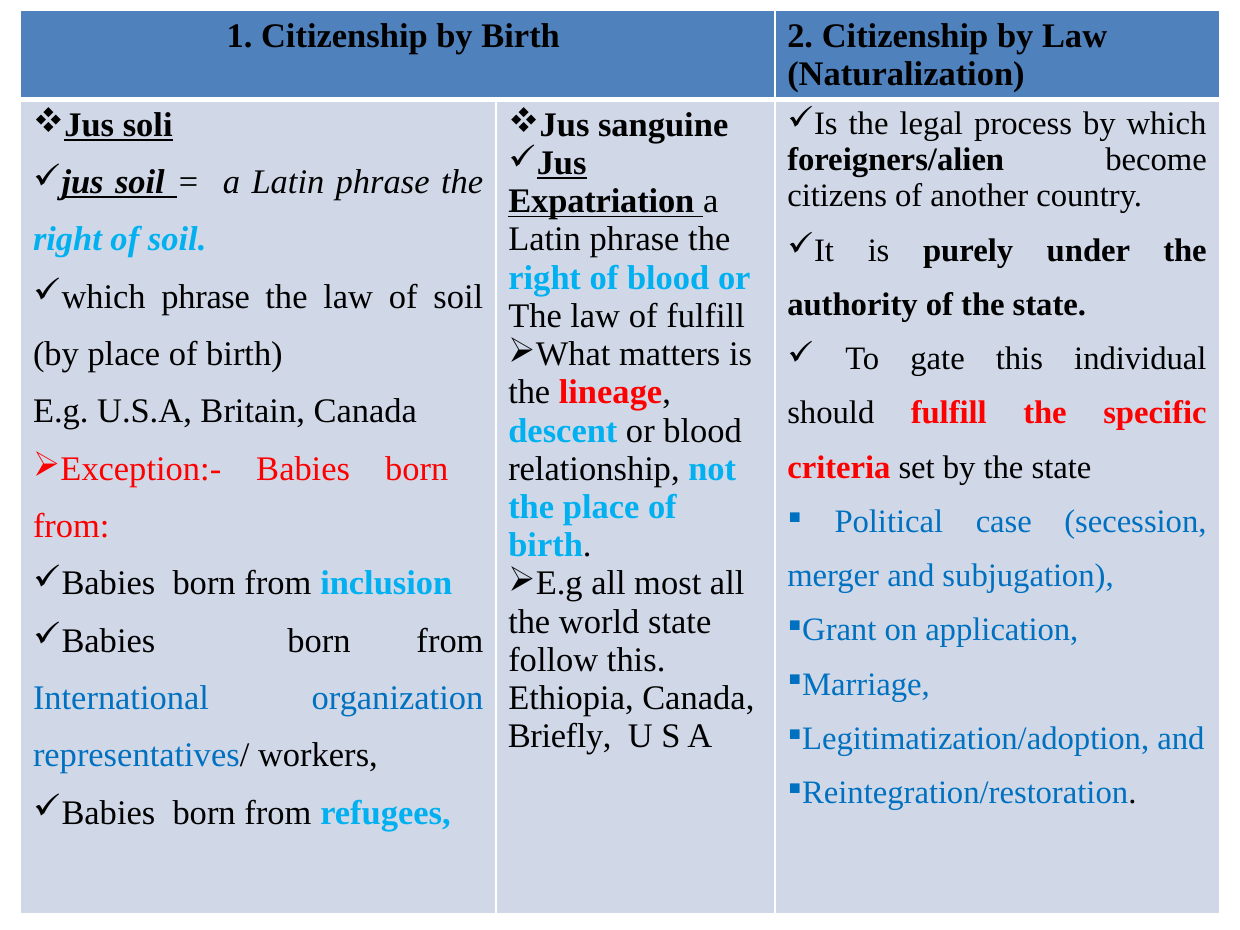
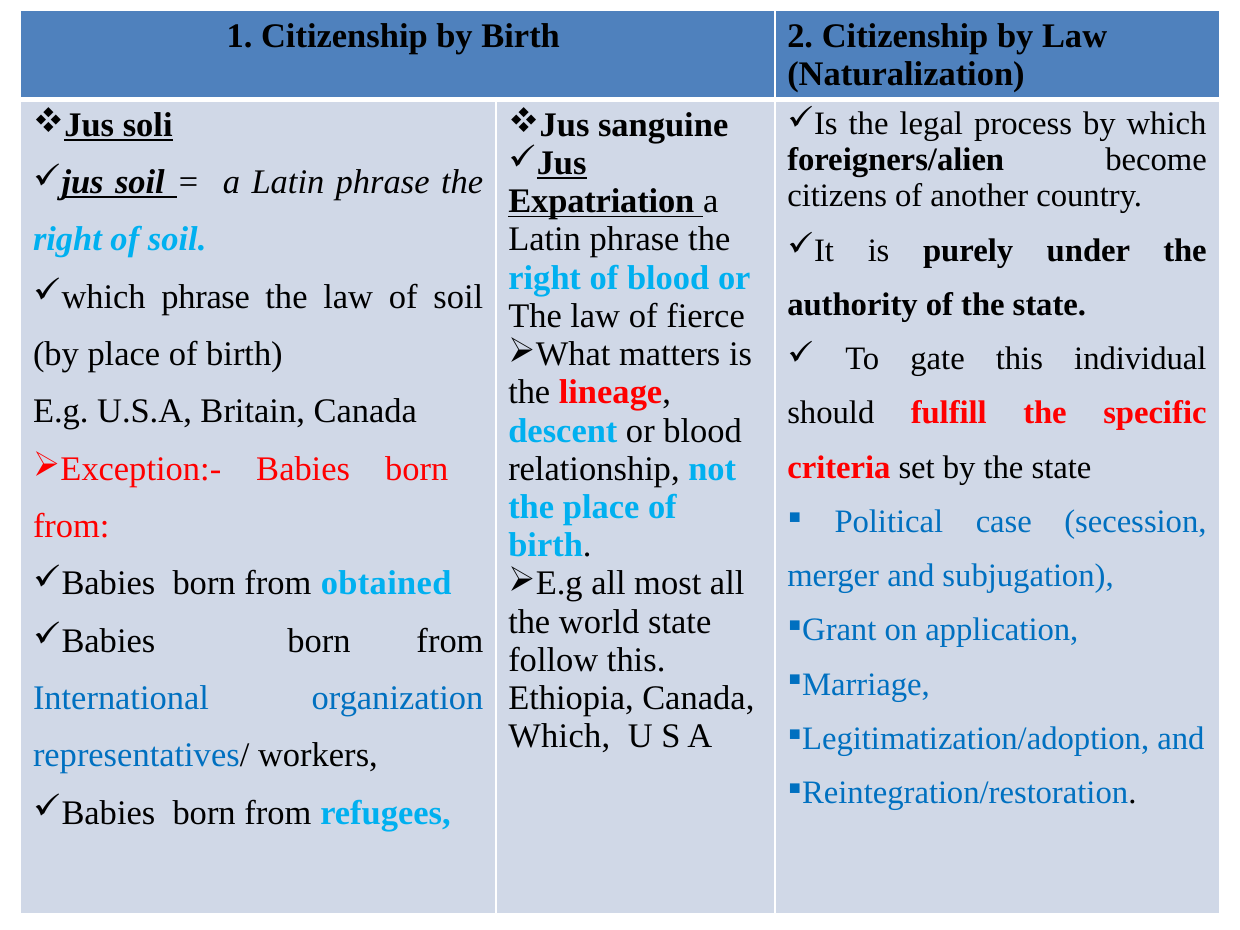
of fulfill: fulfill -> fierce (706, 316)
inclusion: inclusion -> obtained (386, 583)
Briefly: Briefly -> Which (559, 736)
